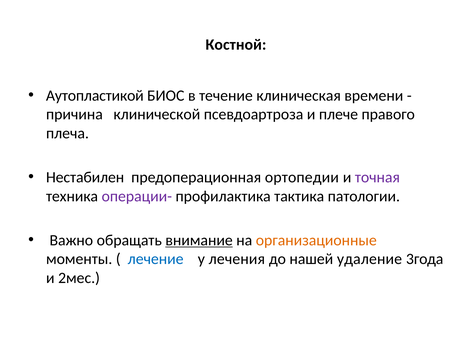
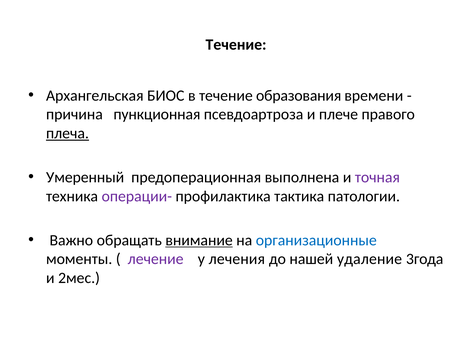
Костной: Костной -> Течение (236, 45)
Аутопластикой: Аутопластикой -> Архангельская (95, 96)
клиническая: клиническая -> образования (299, 96)
клинической: клинической -> пункционная (157, 114)
плеча underline: none -> present (67, 133)
Нестабилен: Нестабилен -> Умеренный (85, 177)
ортопедии: ортопедии -> выполнена (302, 177)
организационные colour: orange -> blue (316, 240)
лечение colour: blue -> purple (156, 259)
